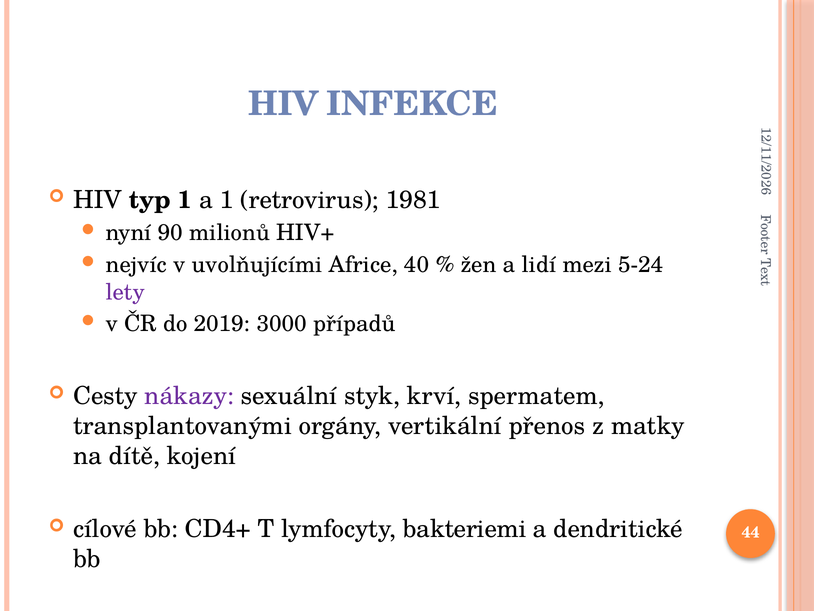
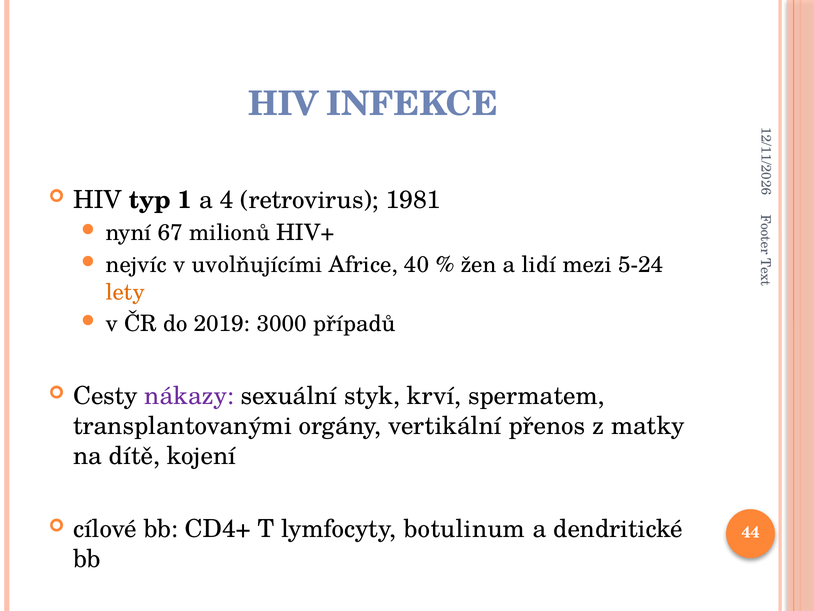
a 1: 1 -> 4 (227, 200)
90: 90 -> 67 (170, 233)
lety colour: purple -> orange (125, 292)
bakteriemi: bakteriemi -> botulinum (464, 529)
